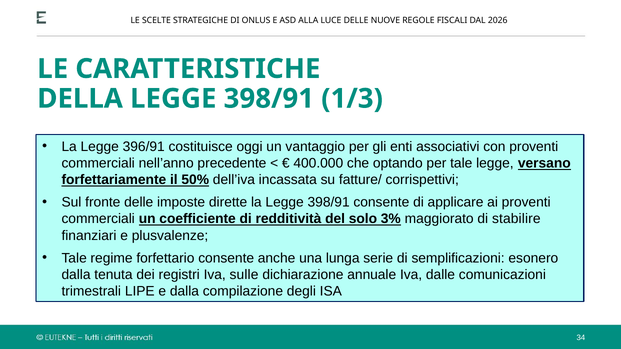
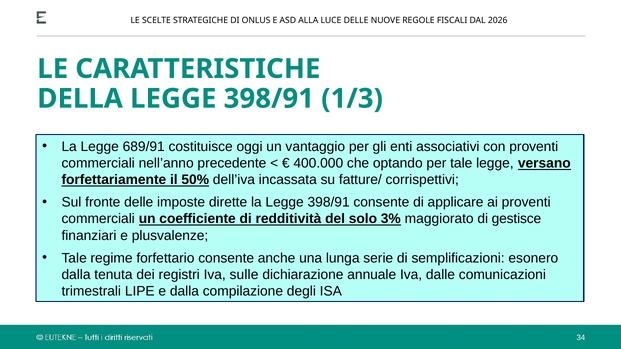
396/91: 396/91 -> 689/91 (144, 147)
stabilire: stabilire -> gestisce (516, 219)
